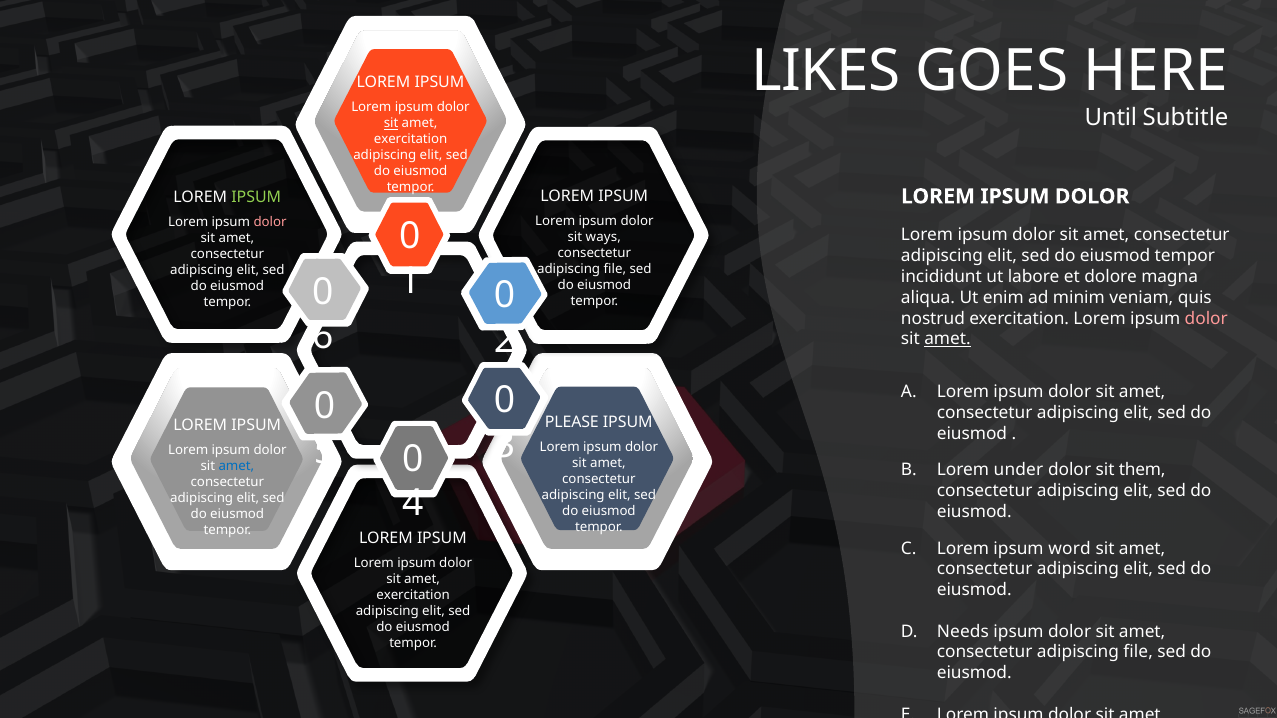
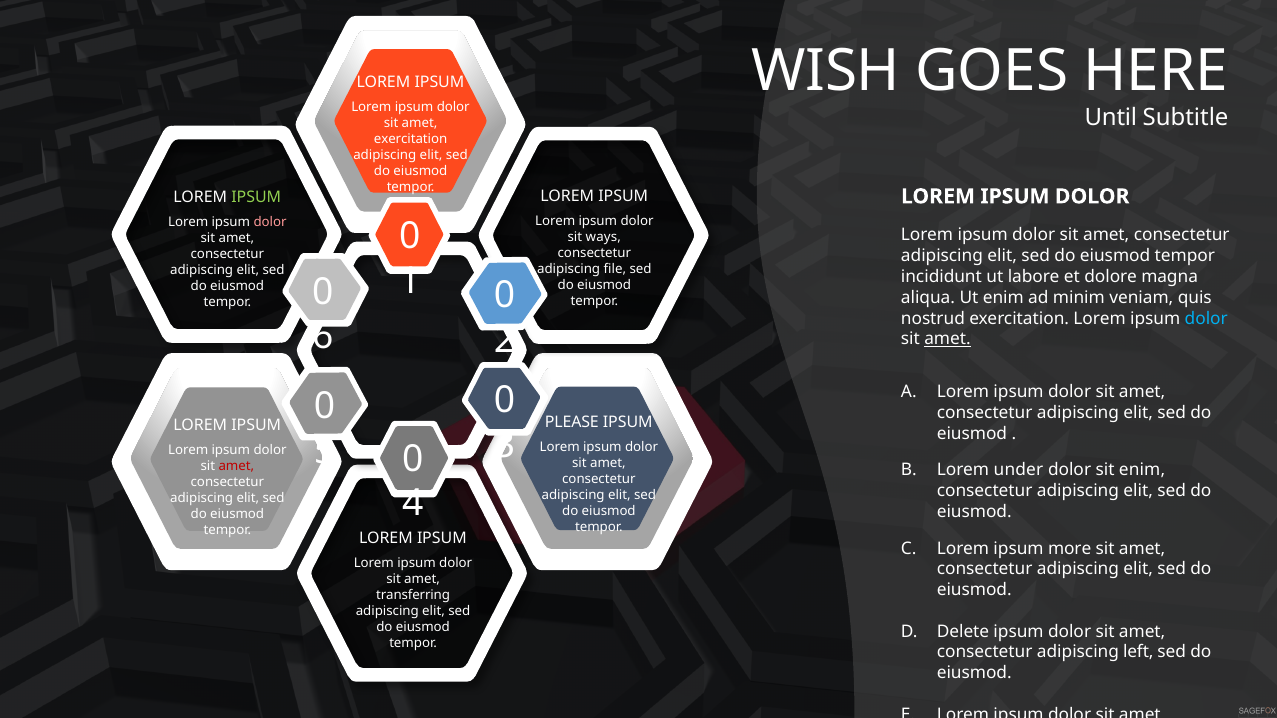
LIKES: LIKES -> WISH (826, 71)
sit underline: present -> none (391, 123)
dolor colour: pink -> light blue (1206, 318)
amet colour: blue -> red (236, 467)
sit them: them -> enim (1142, 470)
word: word -> more (1070, 549)
exercitation: exercitation -> transferring (413, 595)
Needs: Needs -> Delete (963, 632)
file: file -> left (1138, 652)
